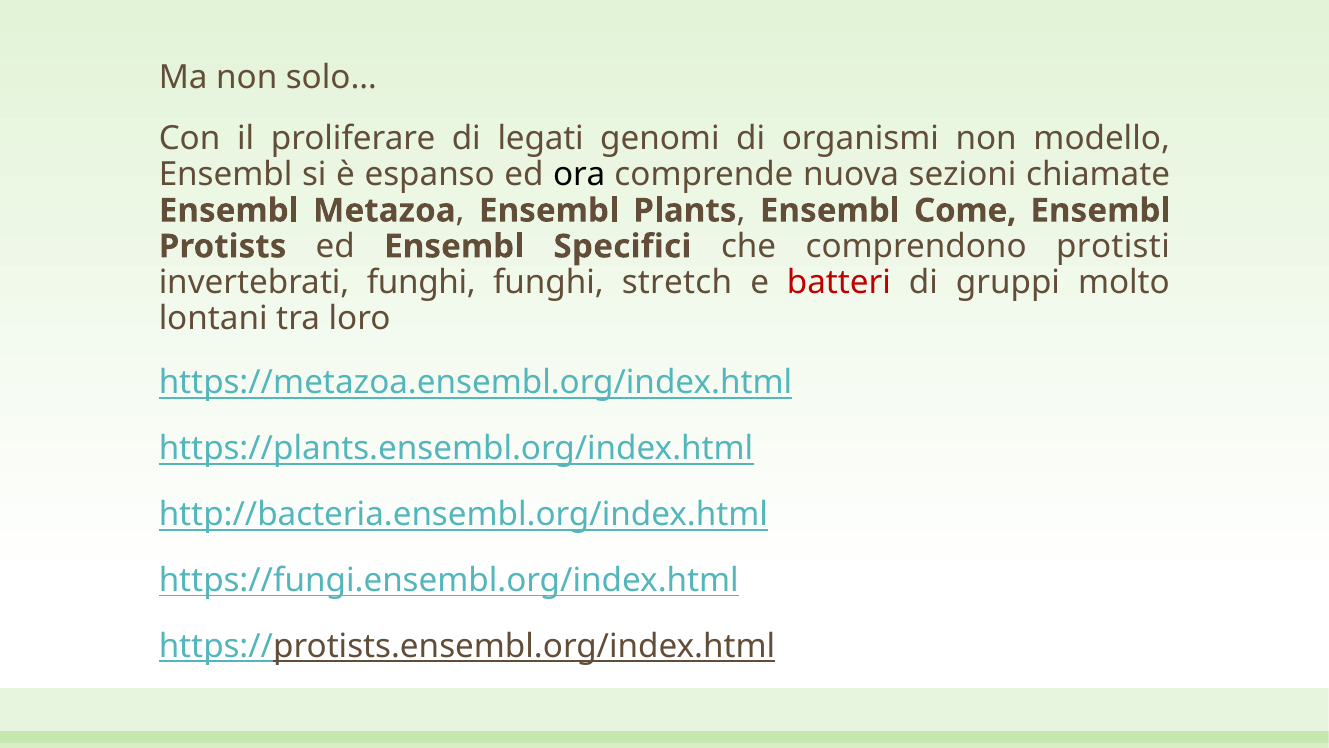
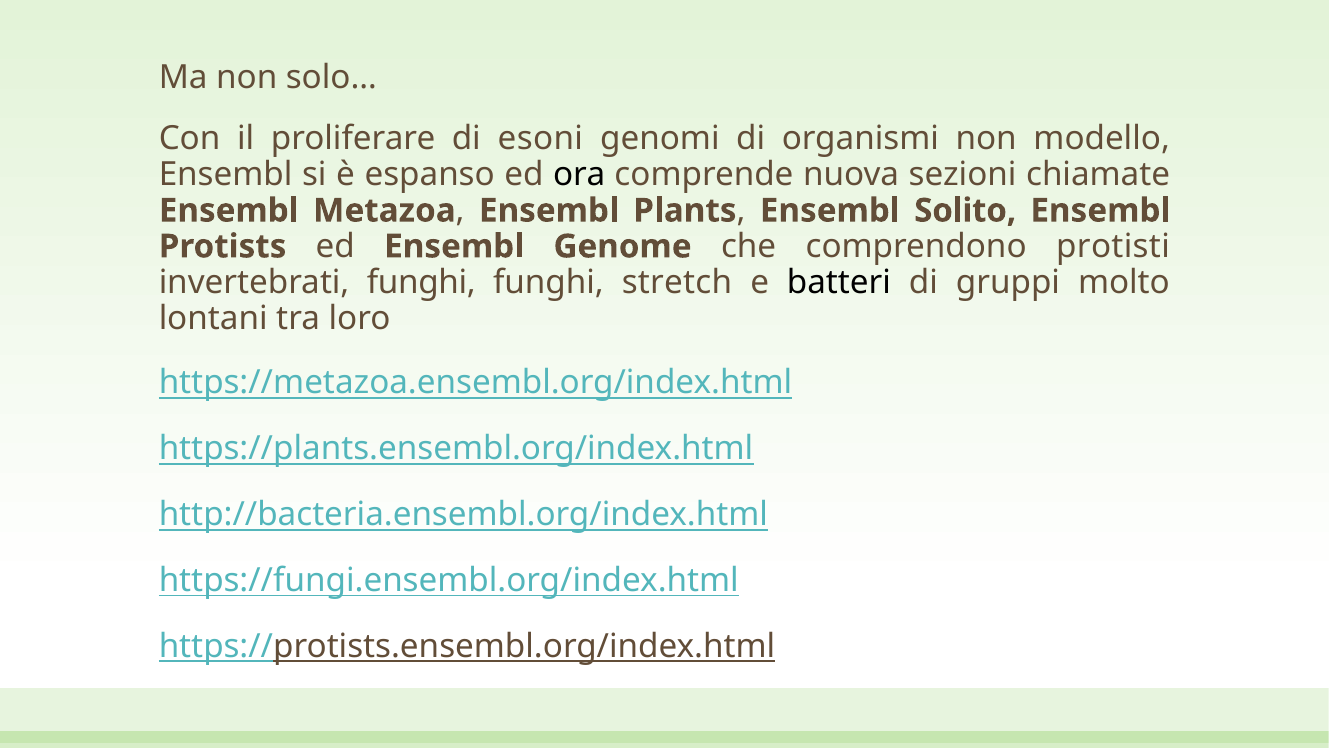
legati: legati -> esoni (540, 139)
Come: Come -> Solito (965, 210)
Specifici: Specifici -> Genome (623, 246)
batteri colour: red -> black (839, 282)
